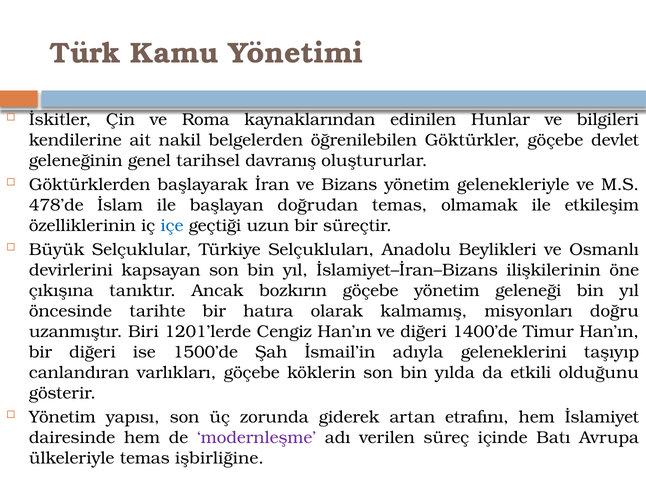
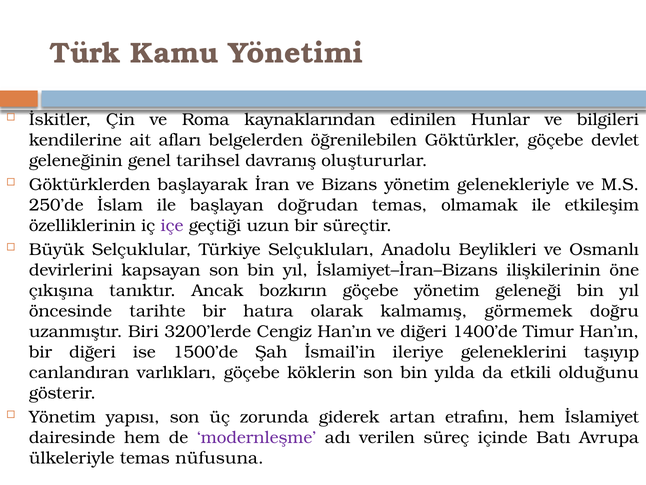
nakil: nakil -> afları (180, 140)
478’de: 478’de -> 250’de (56, 205)
içe colour: blue -> purple (172, 225)
misyonları: misyonları -> görmemek (528, 311)
1201’lerde: 1201’lerde -> 3200’lerde (208, 331)
adıyla: adıyla -> ileriye (418, 352)
işbirliğine: işbirliğine -> nüfusuna (219, 457)
